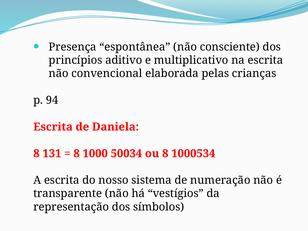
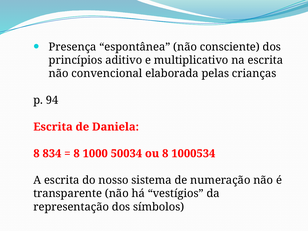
131: 131 -> 834 (52, 154)
